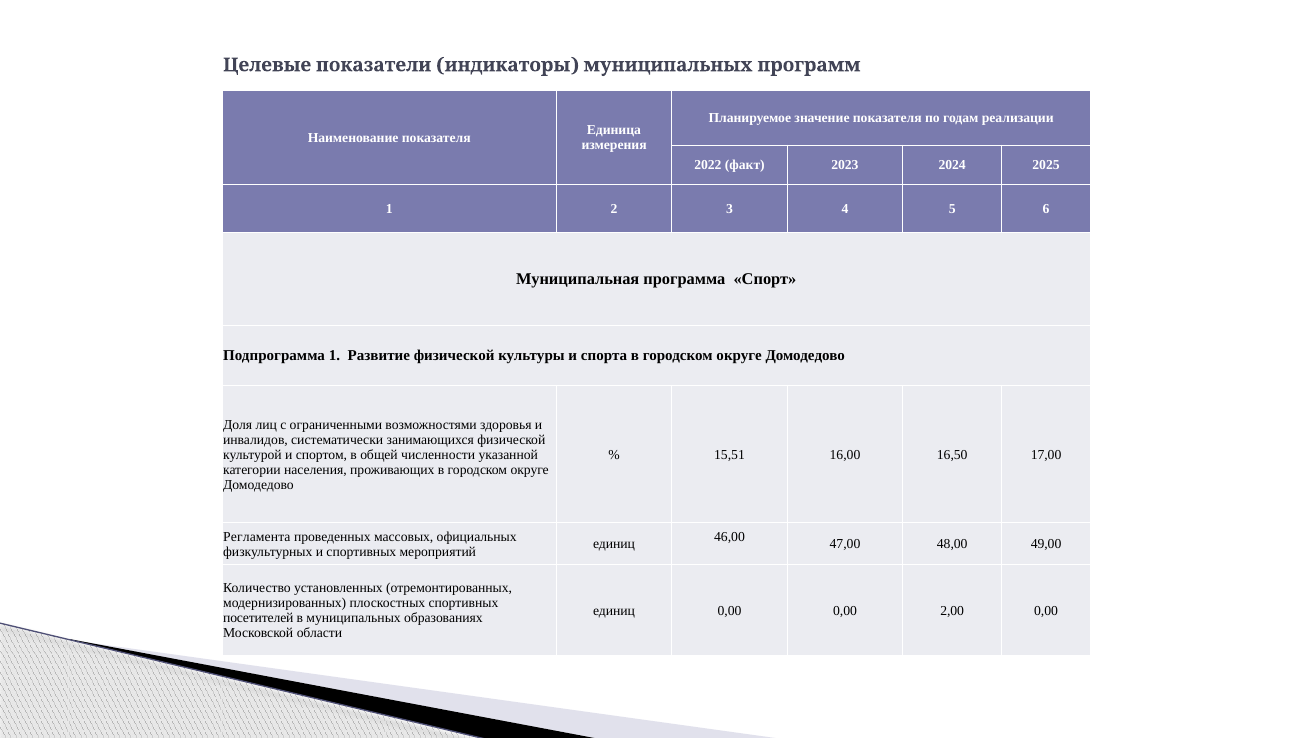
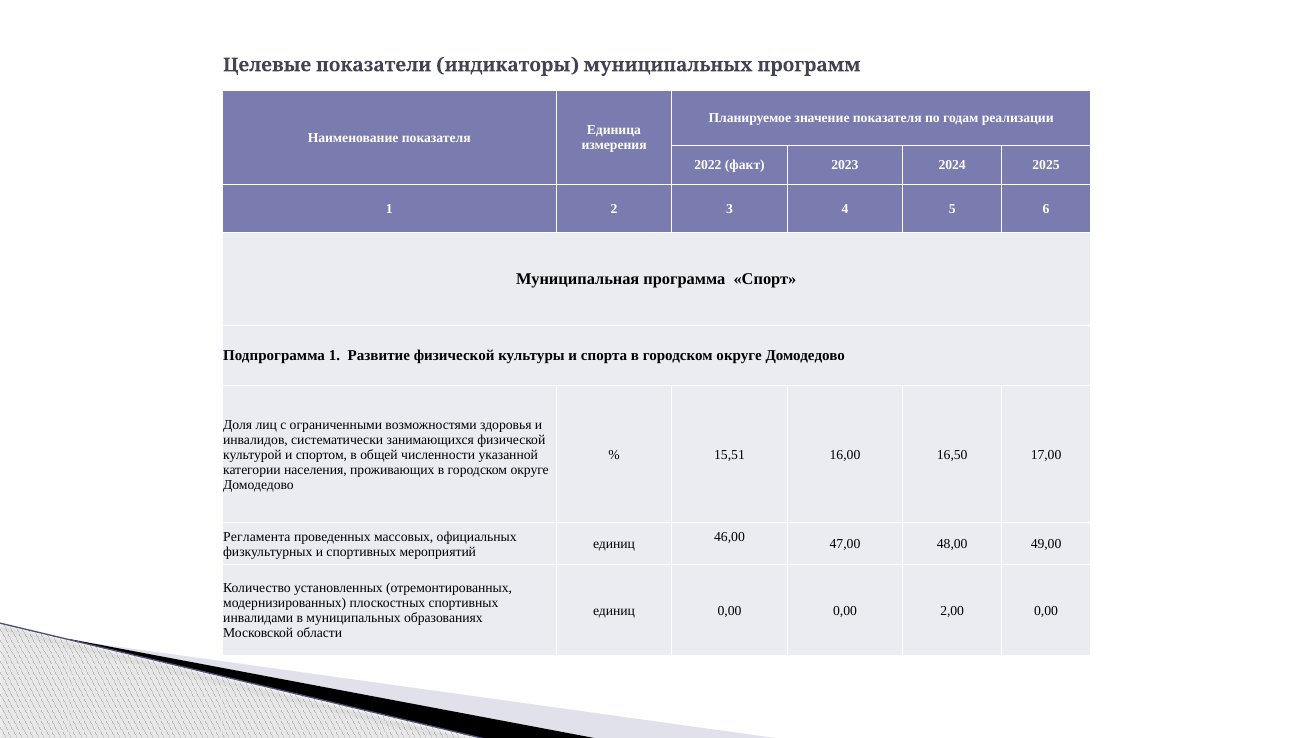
посетителей: посетителей -> инвалидами (258, 619)
